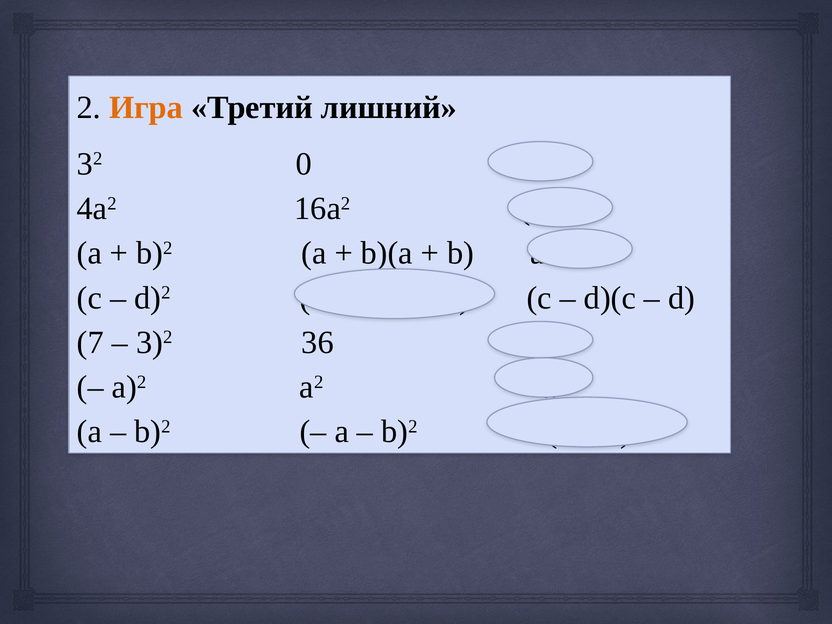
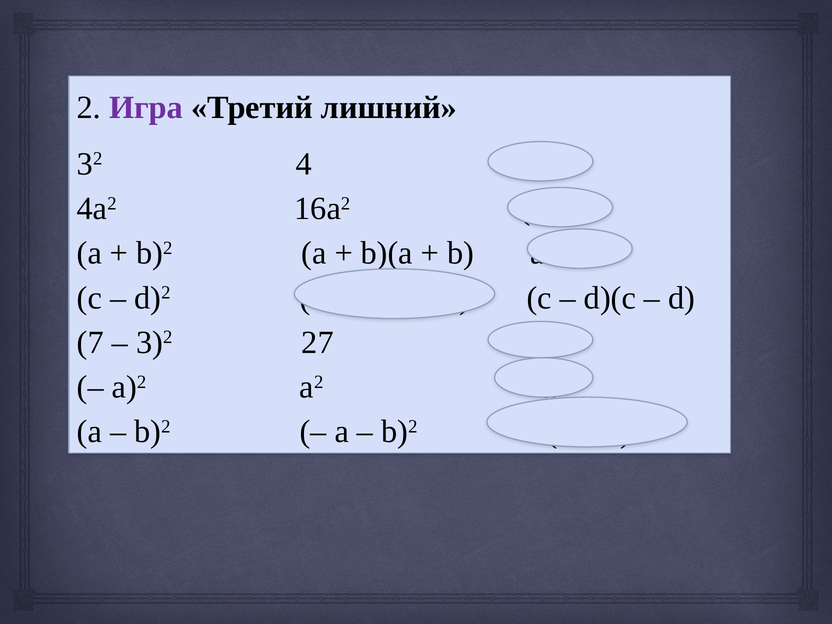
Игра colour: orange -> purple (146, 108)
0: 0 -> 4 (304, 164)
36: 36 -> 27 (318, 342)
